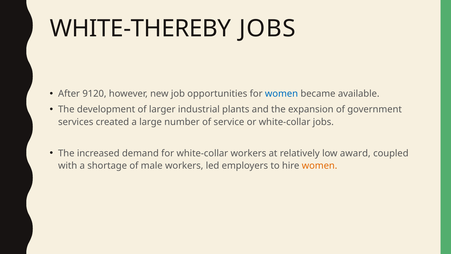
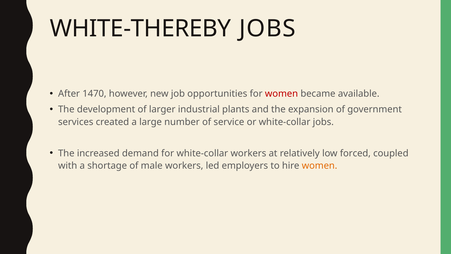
9120: 9120 -> 1470 (94, 94)
women colour: blue -> red (282, 94)
award: award -> forced (355, 153)
